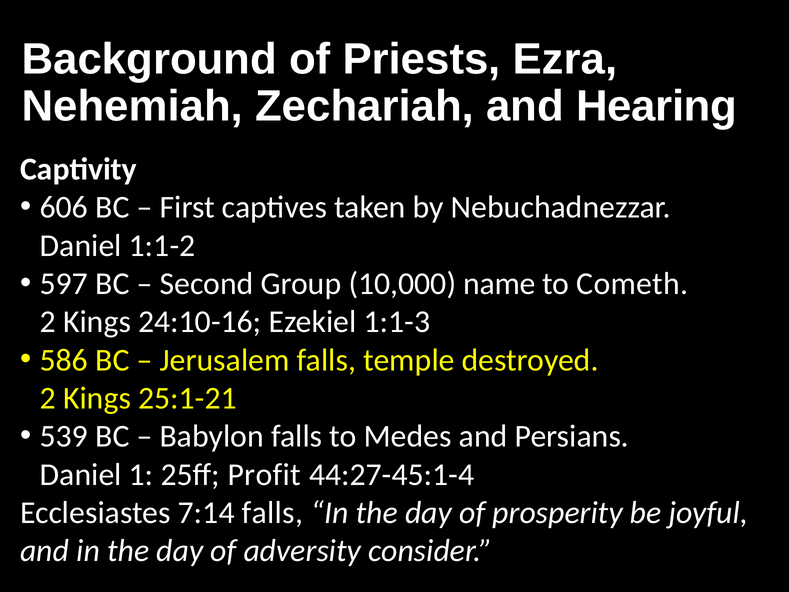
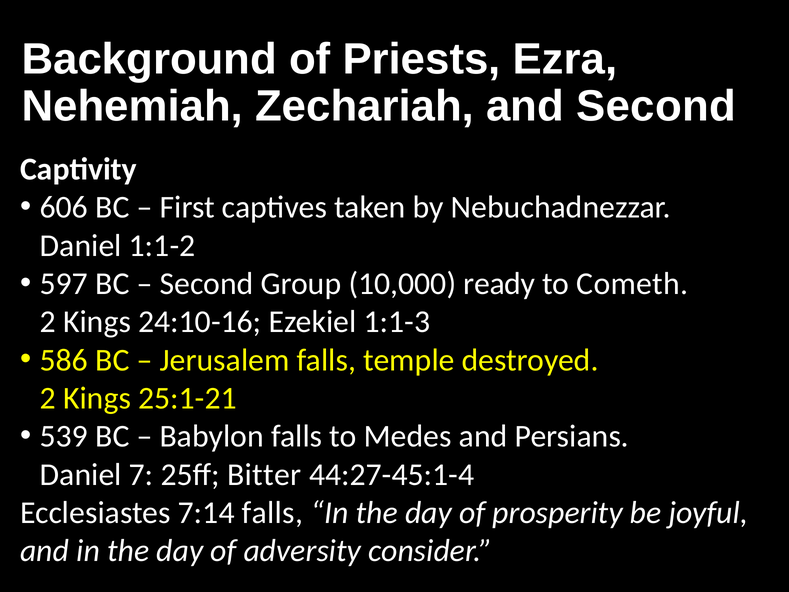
and Hearing: Hearing -> Second (656, 106)
name: name -> ready (499, 284)
1: 1 -> 7 (141, 474)
Profit: Profit -> Bitter (264, 474)
